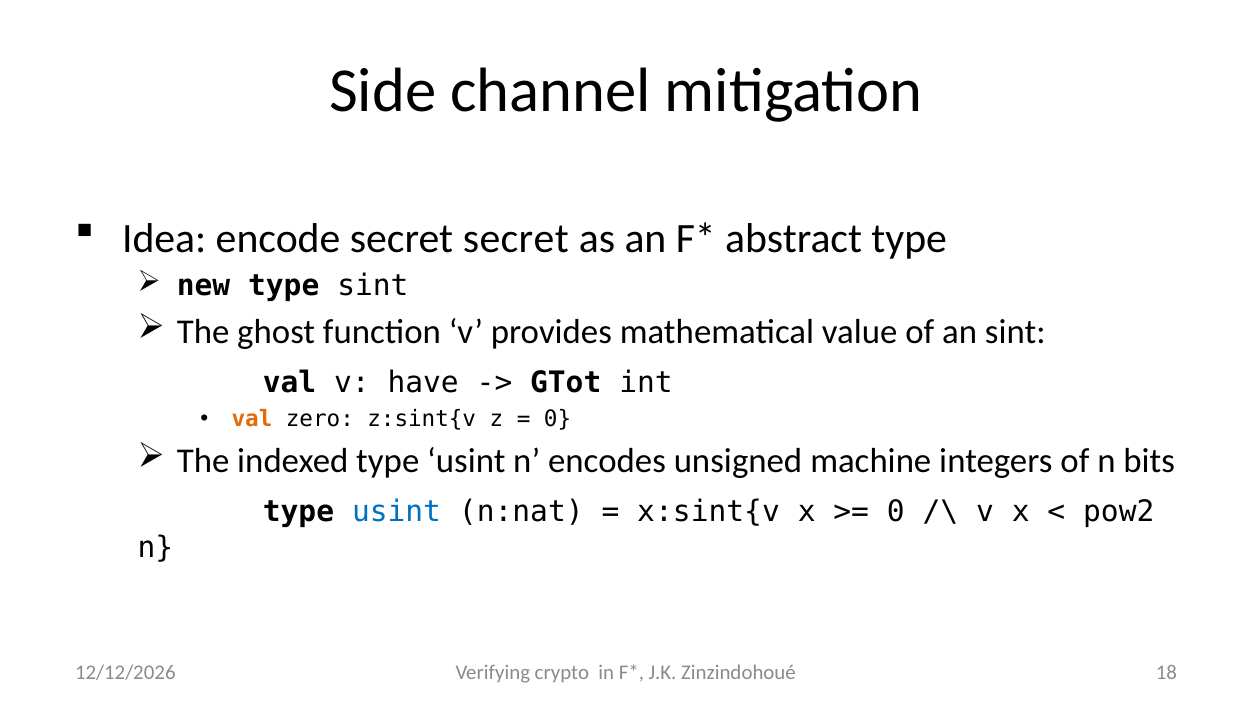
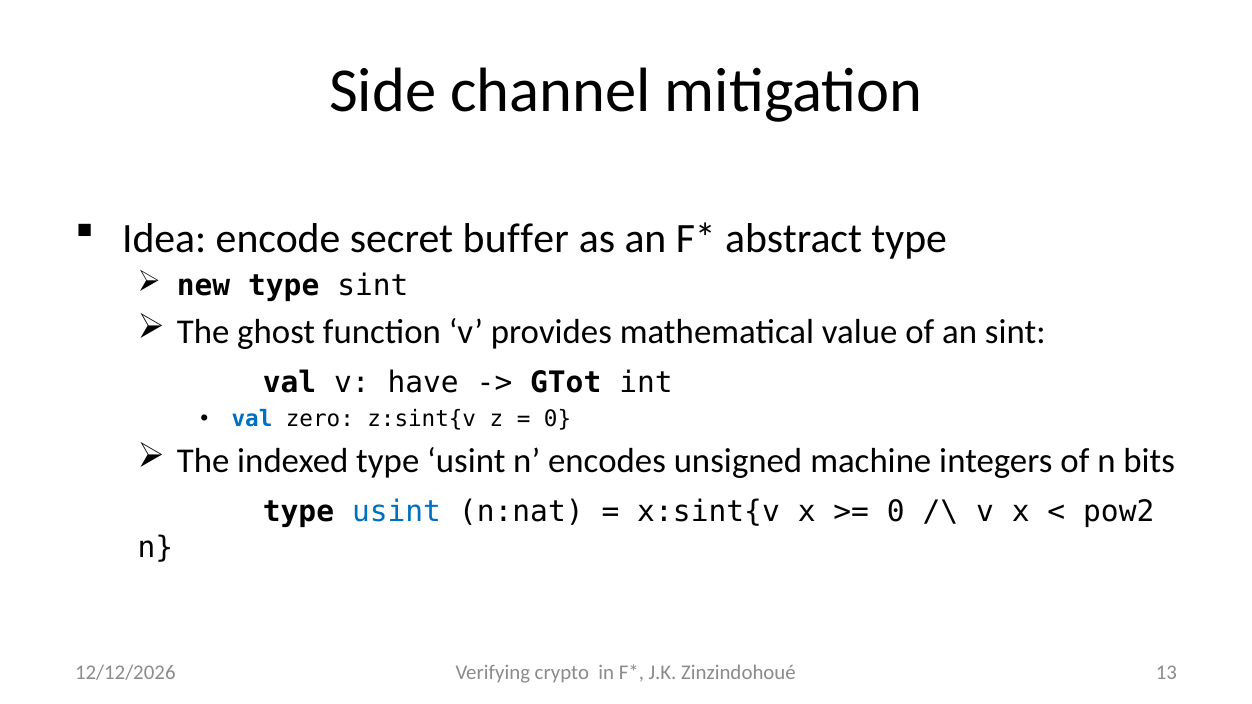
secret secret: secret -> buffer (516, 238)
val colour: orange -> blue (252, 419)
18: 18 -> 13 (1166, 673)
